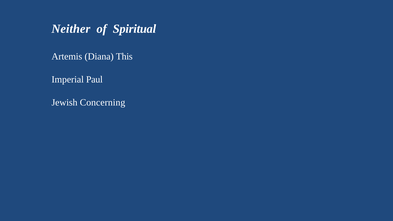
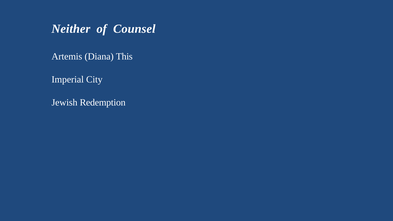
Spiritual: Spiritual -> Counsel (134, 29)
Paul: Paul -> City (94, 79)
Concerning: Concerning -> Redemption (103, 102)
